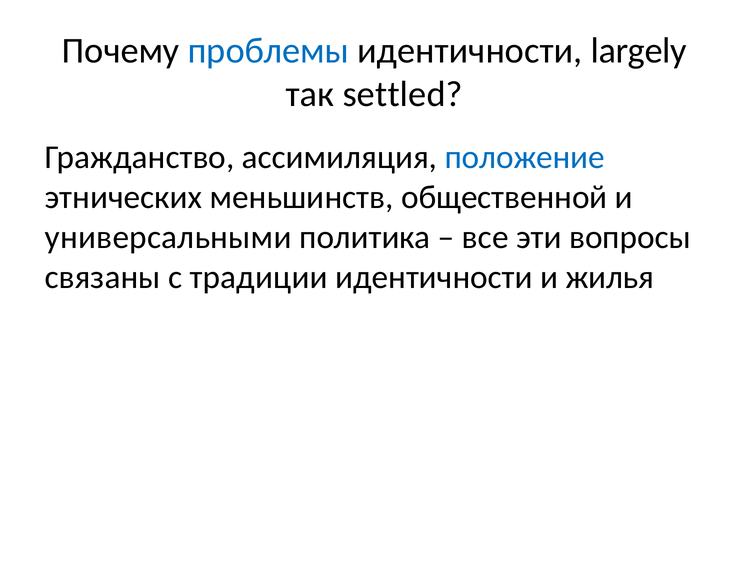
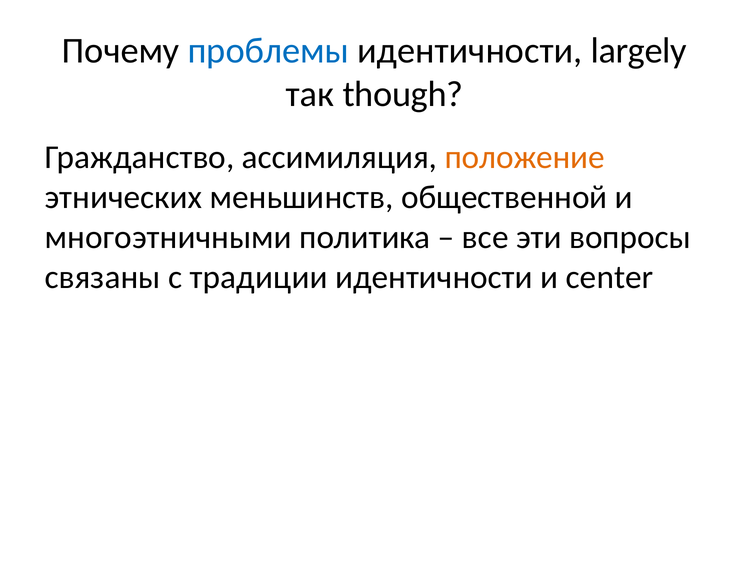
settled: settled -> though (403, 94)
положение colour: blue -> orange (525, 157)
универсальными: универсальными -> многоэтничными (168, 237)
жилья: жилья -> center (610, 277)
